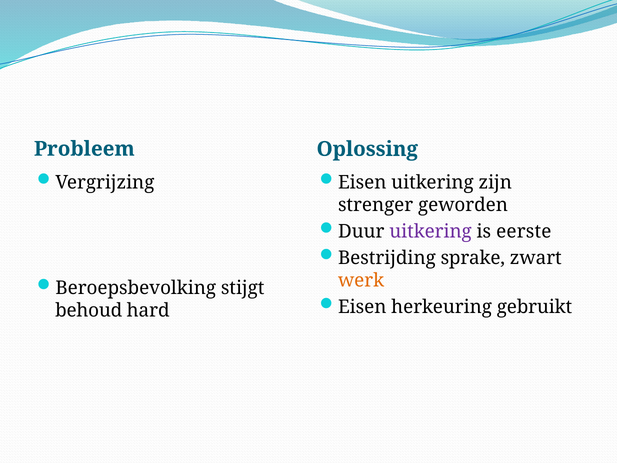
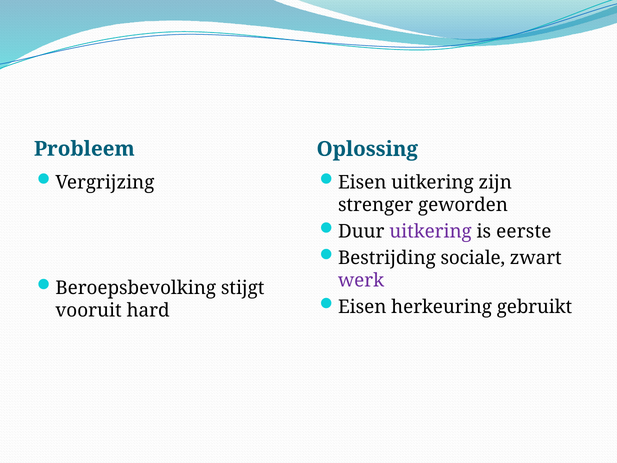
sprake: sprake -> sociale (473, 258)
werk colour: orange -> purple (361, 280)
behoud: behoud -> vooruit (89, 310)
